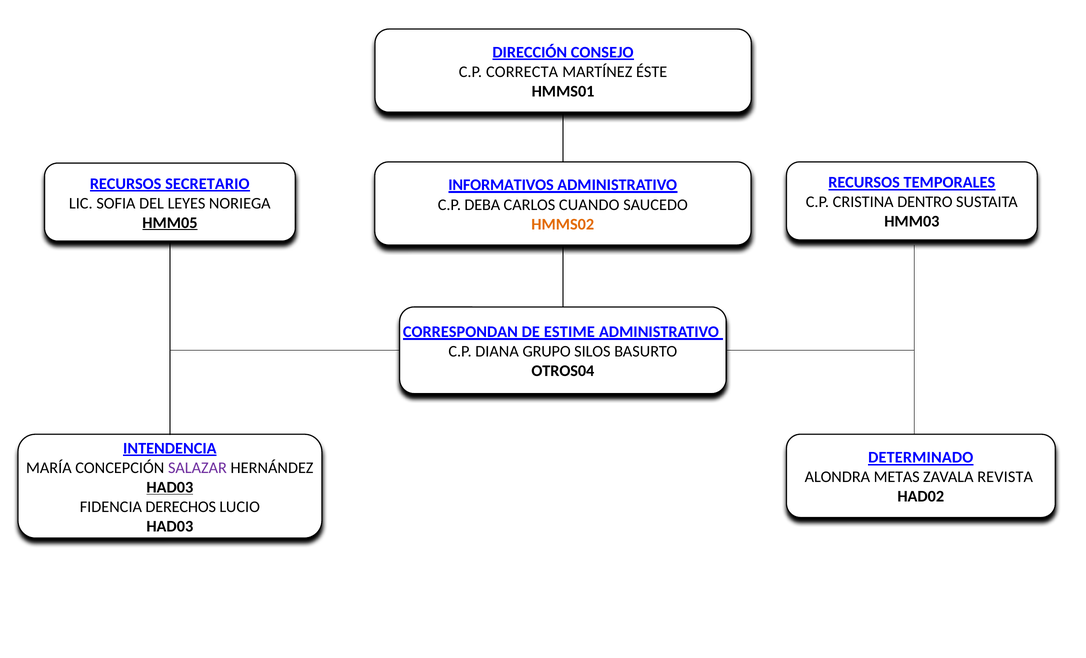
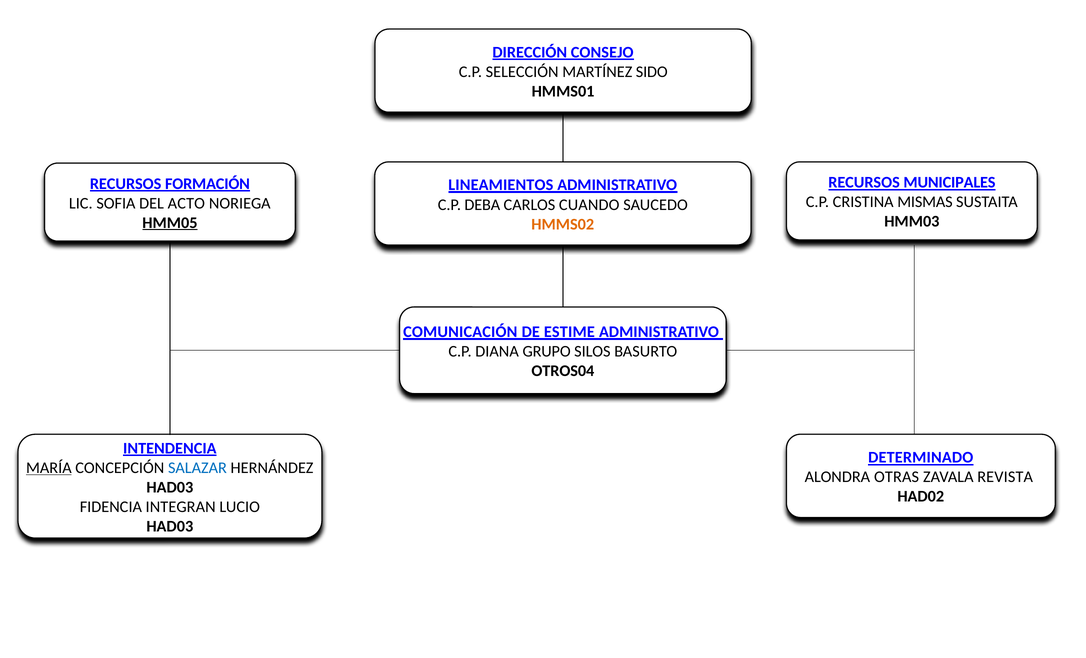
CORRECTA: CORRECTA -> SELECCIÓN (522, 72)
ÉSTE: ÉSTE -> SIDO (652, 72)
TEMPORALES: TEMPORALES -> MUNICIPALES (950, 183)
SECRETARIO: SECRETARIO -> FORMACIÓN (207, 184)
INFORMATIVOS: INFORMATIVOS -> LINEAMIENTOS (501, 185)
DENTRO: DENTRO -> MISMAS (925, 202)
LEYES: LEYES -> ACTO (186, 203)
CORRESPONDAN: CORRESPONDAN -> COMUNICACIÓN (460, 332)
MARÍA underline: none -> present (49, 468)
SALAZAR colour: purple -> blue (197, 468)
METAS: METAS -> OTRAS (897, 477)
HAD03 underline: present -> none (170, 487)
DERECHOS: DERECHOS -> INTEGRAN (181, 507)
